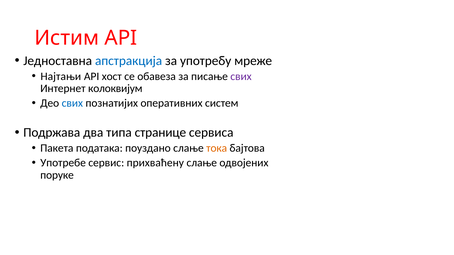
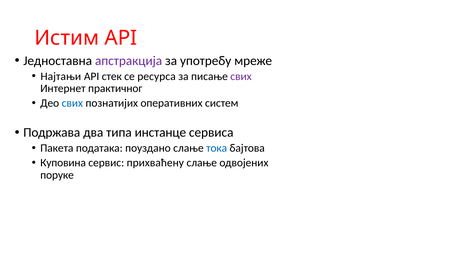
апстракција colour: blue -> purple (129, 61)
хост: хост -> стек (112, 76)
обавеза: обавеза -> ресурса (157, 76)
колоквијум: колоквијум -> практичног (115, 89)
странице: странице -> инстанце (160, 133)
тока colour: orange -> blue (217, 148)
Употребе: Употребе -> Куповина (63, 163)
